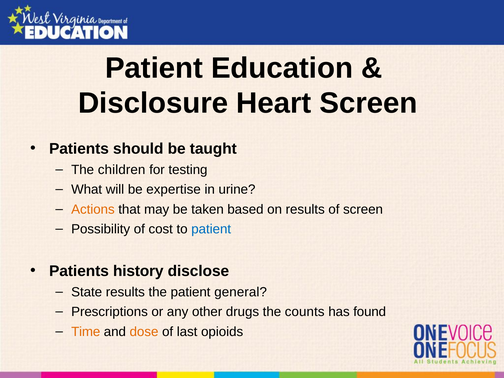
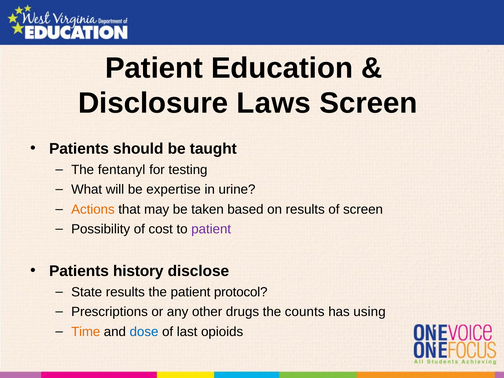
Heart: Heart -> Laws (274, 103)
children: children -> fentanyl (122, 170)
patient colour: blue -> purple (211, 229)
general: general -> protocol (241, 292)
found: found -> using (370, 312)
dose colour: orange -> blue (144, 332)
